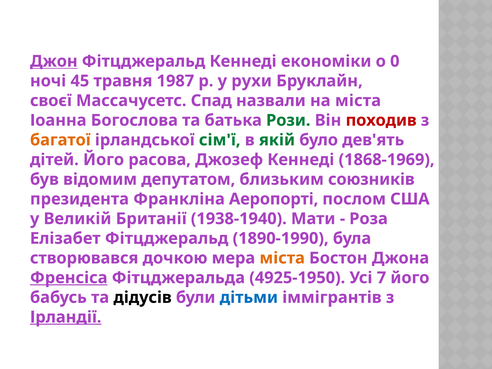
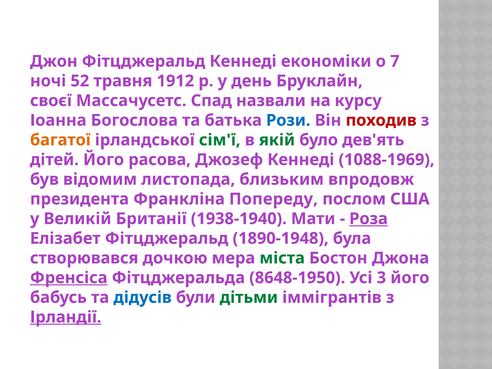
Джон underline: present -> none (54, 61)
0: 0 -> 7 (395, 61)
45: 45 -> 52 (80, 81)
1987: 1987 -> 1912 (175, 81)
рухи: рухи -> день (252, 81)
на міста: міста -> курсу (358, 101)
Рози colour: green -> blue (288, 120)
1868-1969: 1868-1969 -> 1088-1969 (387, 160)
депутатом: депутатом -> листопада (188, 179)
союзників: союзників -> впродовж (371, 179)
Аеропорті: Аеропорті -> Попереду (273, 199)
Роза underline: none -> present (369, 219)
1890-1990: 1890-1990 -> 1890-1948 (281, 238)
міста colour: orange -> green (282, 258)
4925-1950: 4925-1950 -> 8648-1950 (297, 278)
7: 7 -> 3 (381, 278)
дідусів colour: black -> blue (143, 297)
дітьми colour: blue -> green (249, 297)
